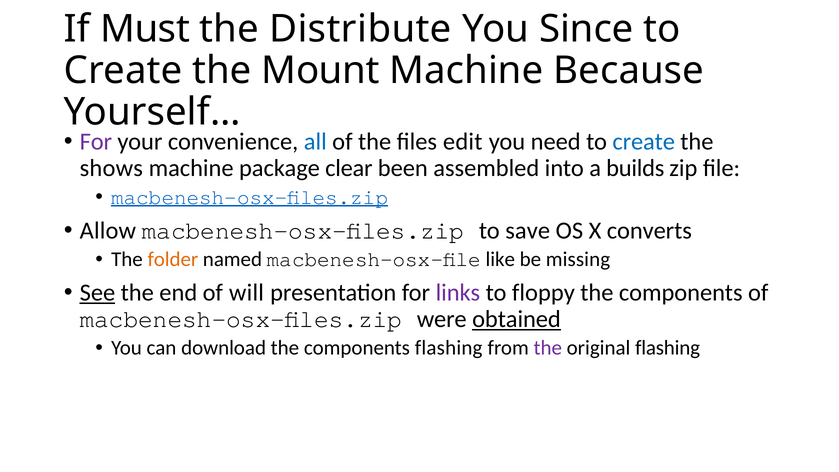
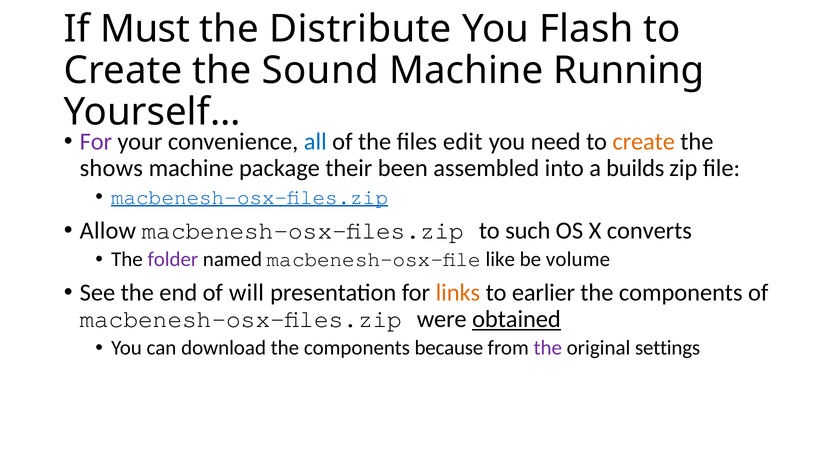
Since: Since -> Flash (586, 29)
Mount: Mount -> Sound (320, 70)
Because: Because -> Running (629, 70)
create colour: blue -> orange (644, 142)
clear: clear -> their (349, 168)
save: save -> such (528, 230)
folder colour: orange -> purple (173, 259)
missing: missing -> volume (578, 259)
See underline: present -> none (97, 293)
links colour: purple -> orange (458, 293)
floppy: floppy -> earlier (544, 293)
components flashing: flashing -> because (449, 348)
original flashing: flashing -> settings (668, 348)
